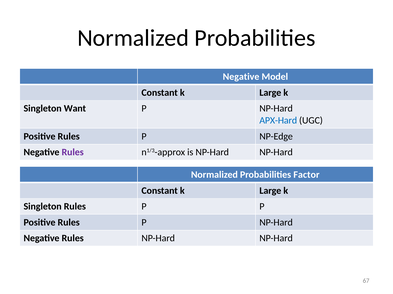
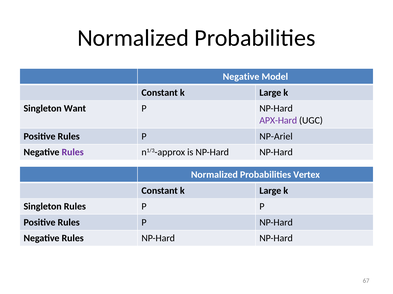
APX-Hard colour: blue -> purple (278, 121)
NP-Edge: NP-Edge -> NP-Ariel (276, 137)
Factor: Factor -> Vertex (307, 175)
